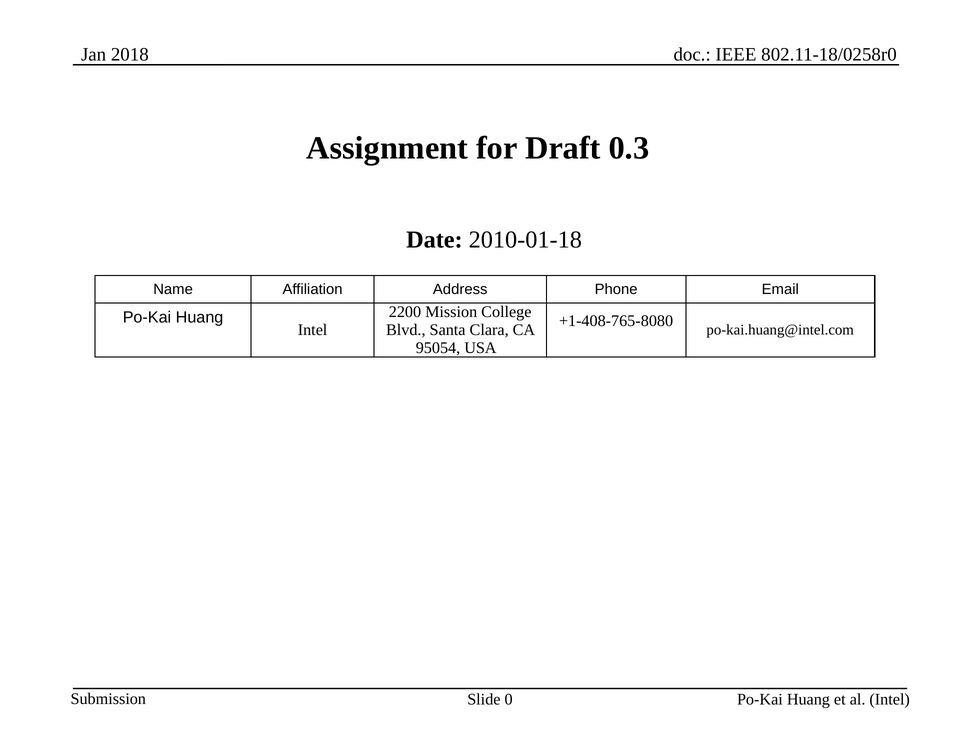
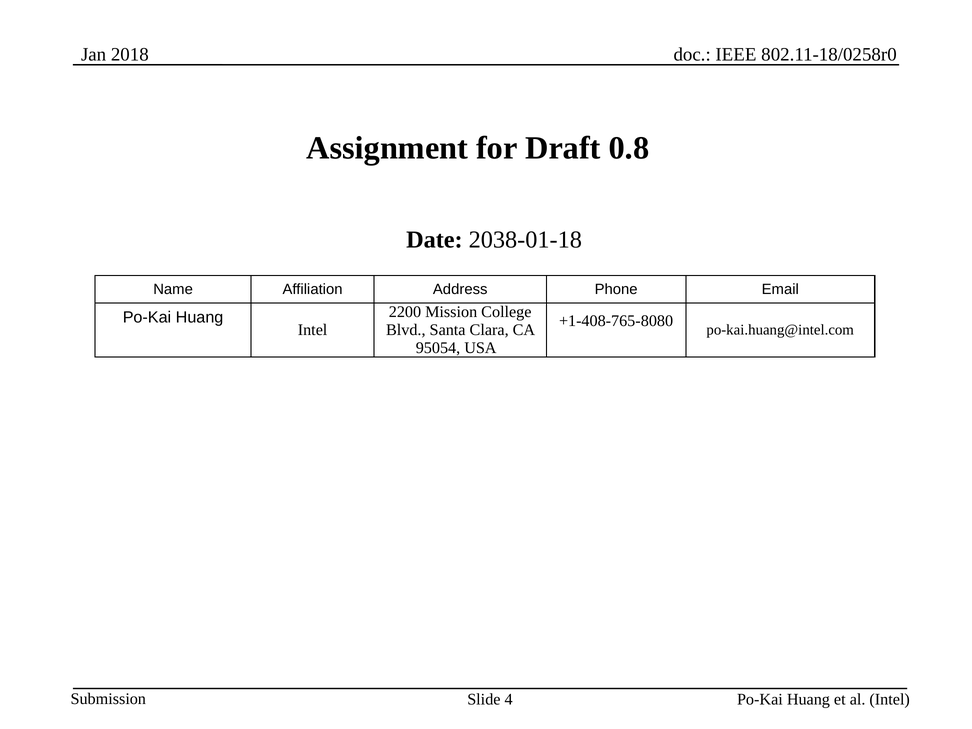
0.3: 0.3 -> 0.8 (629, 148)
2010-01-18: 2010-01-18 -> 2038-01-18 (525, 240)
0: 0 -> 4 (509, 699)
